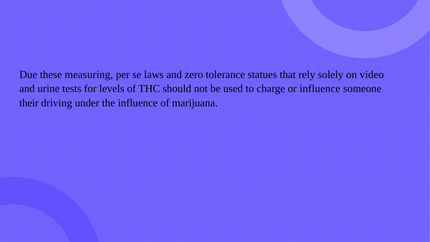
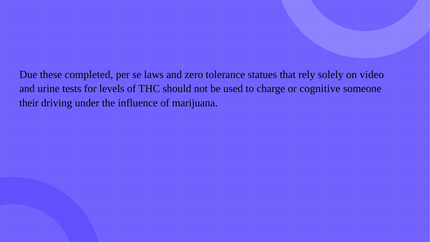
measuring: measuring -> completed (89, 74)
or influence: influence -> cognitive (320, 89)
